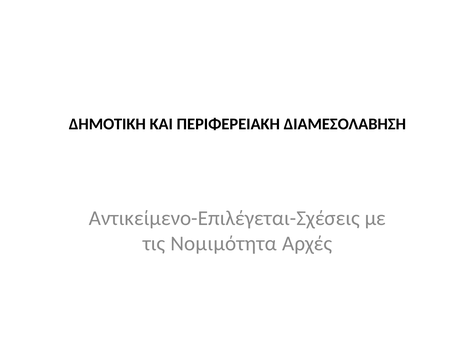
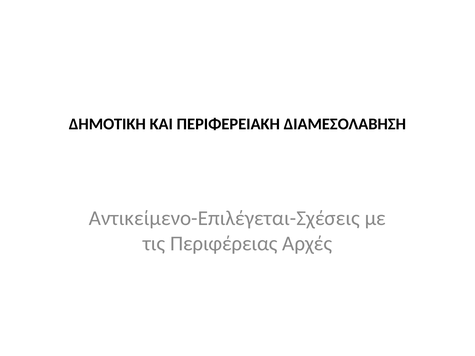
Νομιμότητα: Νομιμότητα -> Περιφέρειας (224, 244)
